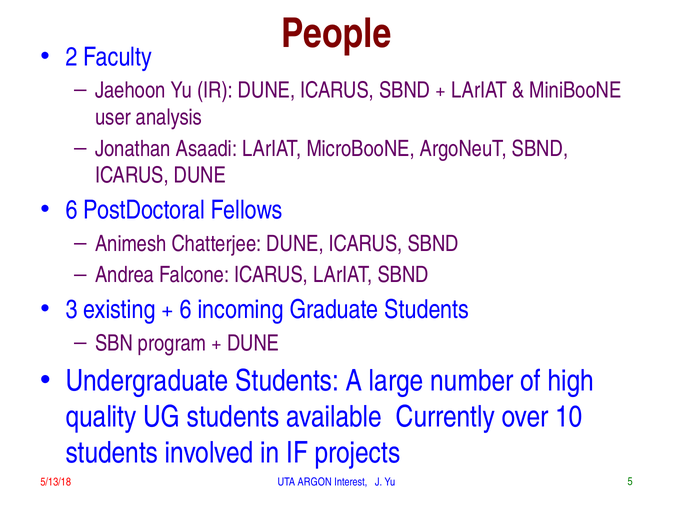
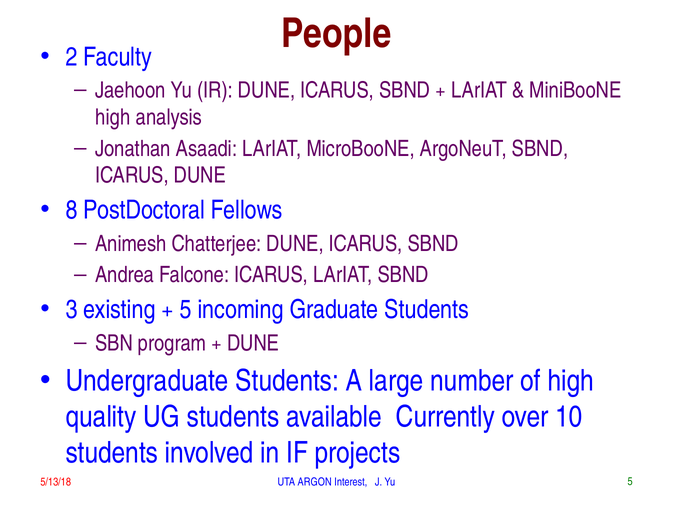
user: user -> high (113, 117)
6: 6 -> 8 (72, 210)
6: 6 -> 5 (186, 310)
